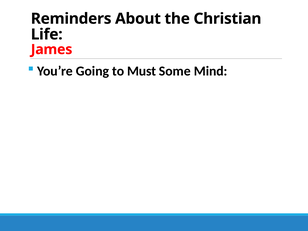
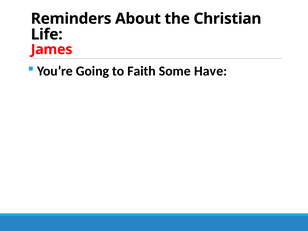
Must: Must -> Faith (141, 71)
Mind: Mind -> Have (211, 71)
